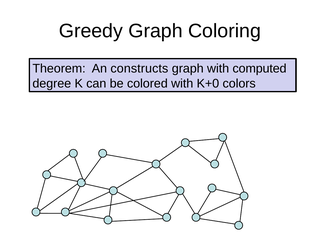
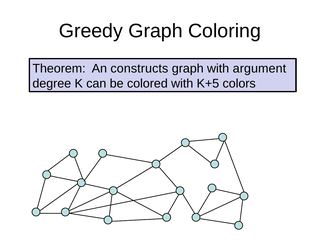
computed: computed -> argument (259, 69)
K+0: K+0 -> K+5 (208, 84)
